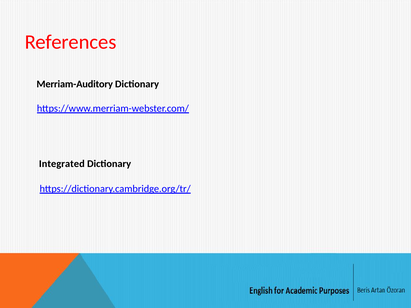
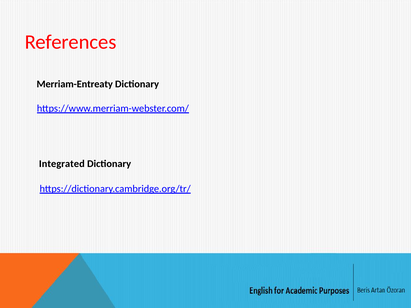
Merriam-Auditory: Merriam-Auditory -> Merriam-Entreaty (75, 84)
